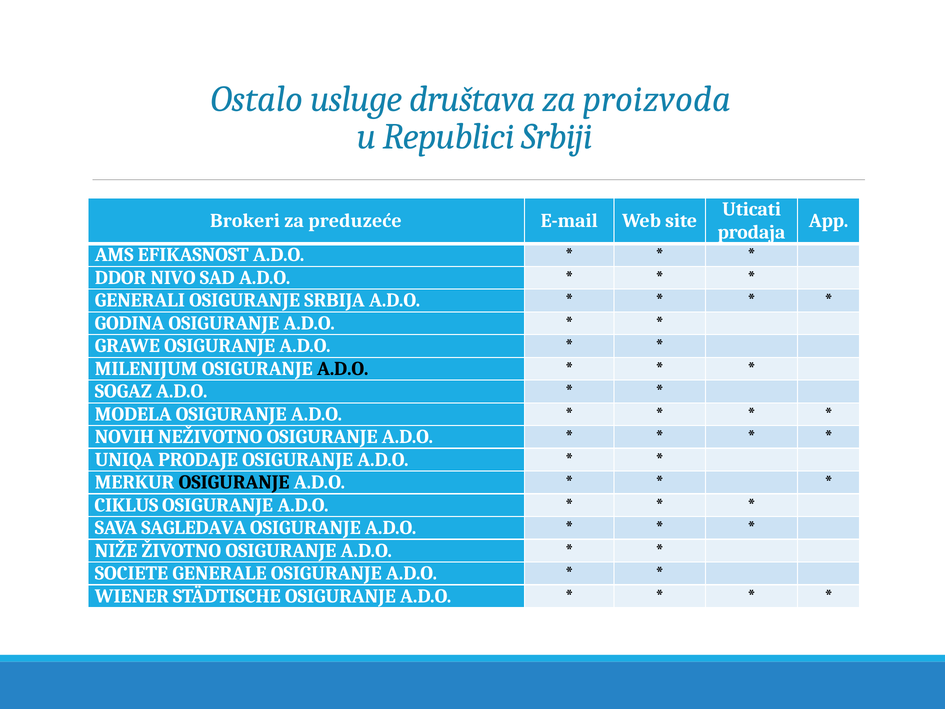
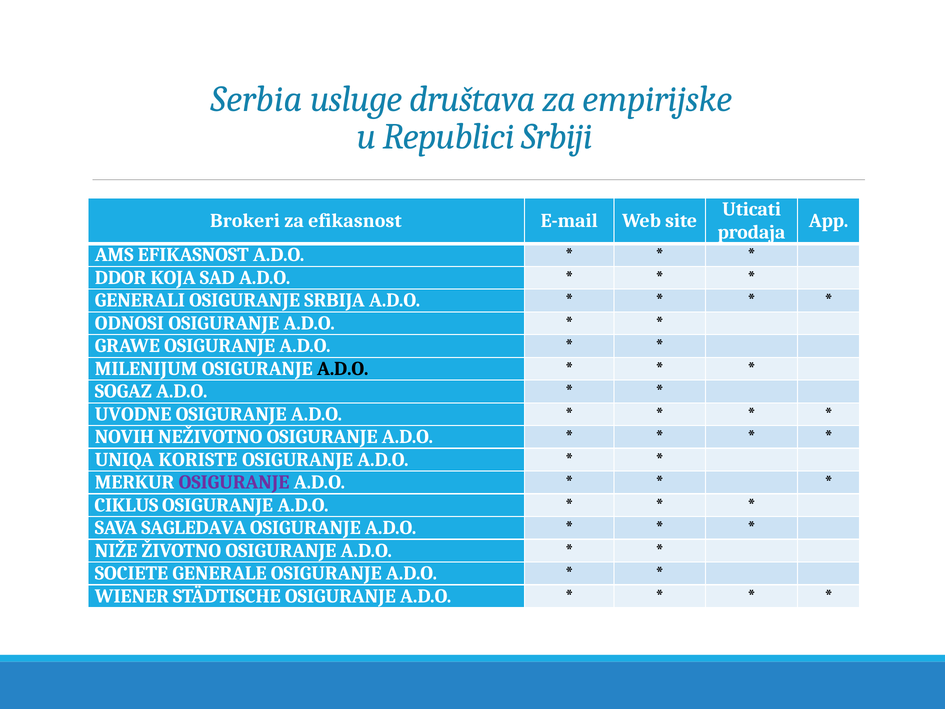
Ostalo: Ostalo -> Serbia (257, 99)
proizvoda: proizvoda -> empirijske (657, 99)
za preduzeće: preduzeće -> efikasnost (355, 221)
NIVO: NIVO -> KOJA (173, 278)
GODINA: GODINA -> ODNOSI (129, 323)
MODELA: MODELA -> UVODNE (133, 414)
PRODAJE: PRODAJE -> KORISTE (198, 459)
OSIGURANJE colour: black -> purple (234, 482)
